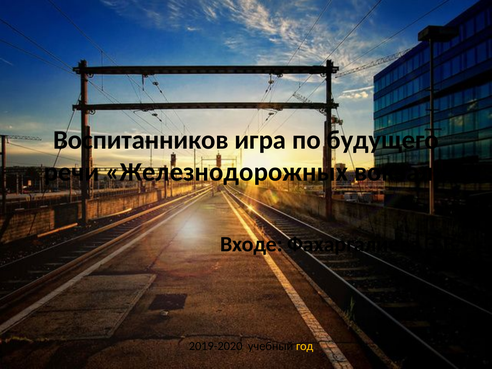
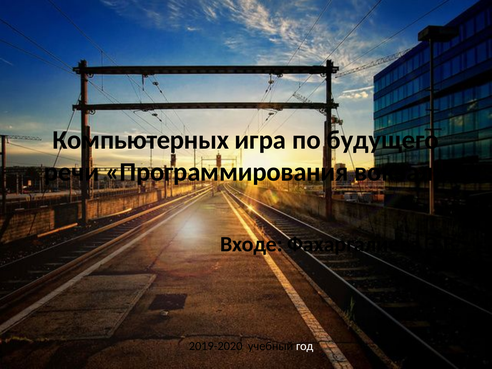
Воспитанников: Воспитанников -> Компьютерных (141, 140)
Железнодорожных: Железнодорожных -> Программирования (227, 172)
год colour: yellow -> white (305, 346)
